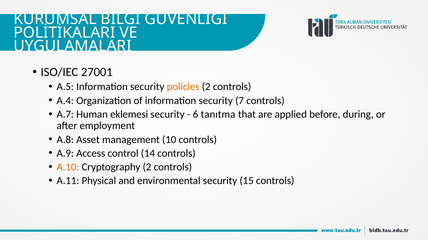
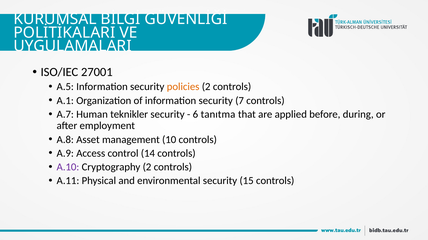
A.4: A.4 -> A.1 (65, 101)
eklemesi: eklemesi -> teknikler (129, 115)
A.10 colour: orange -> purple (68, 167)
